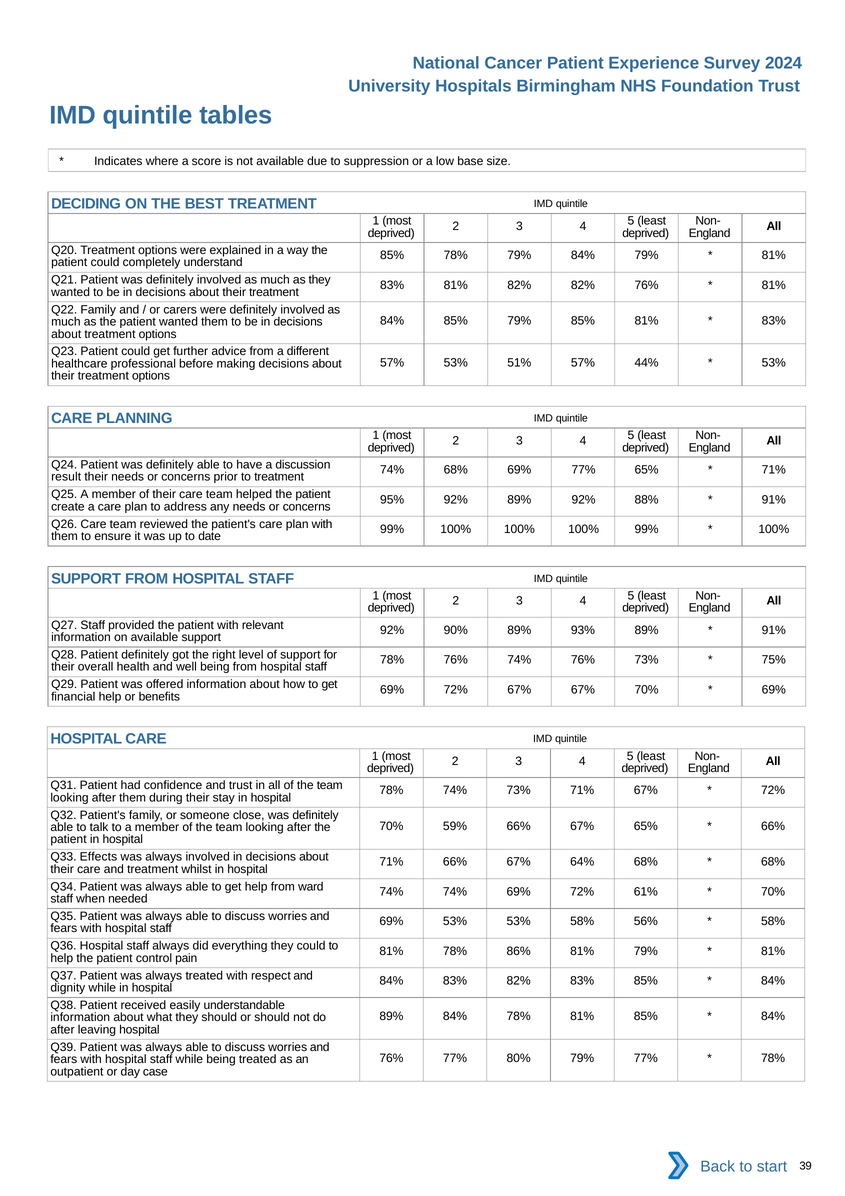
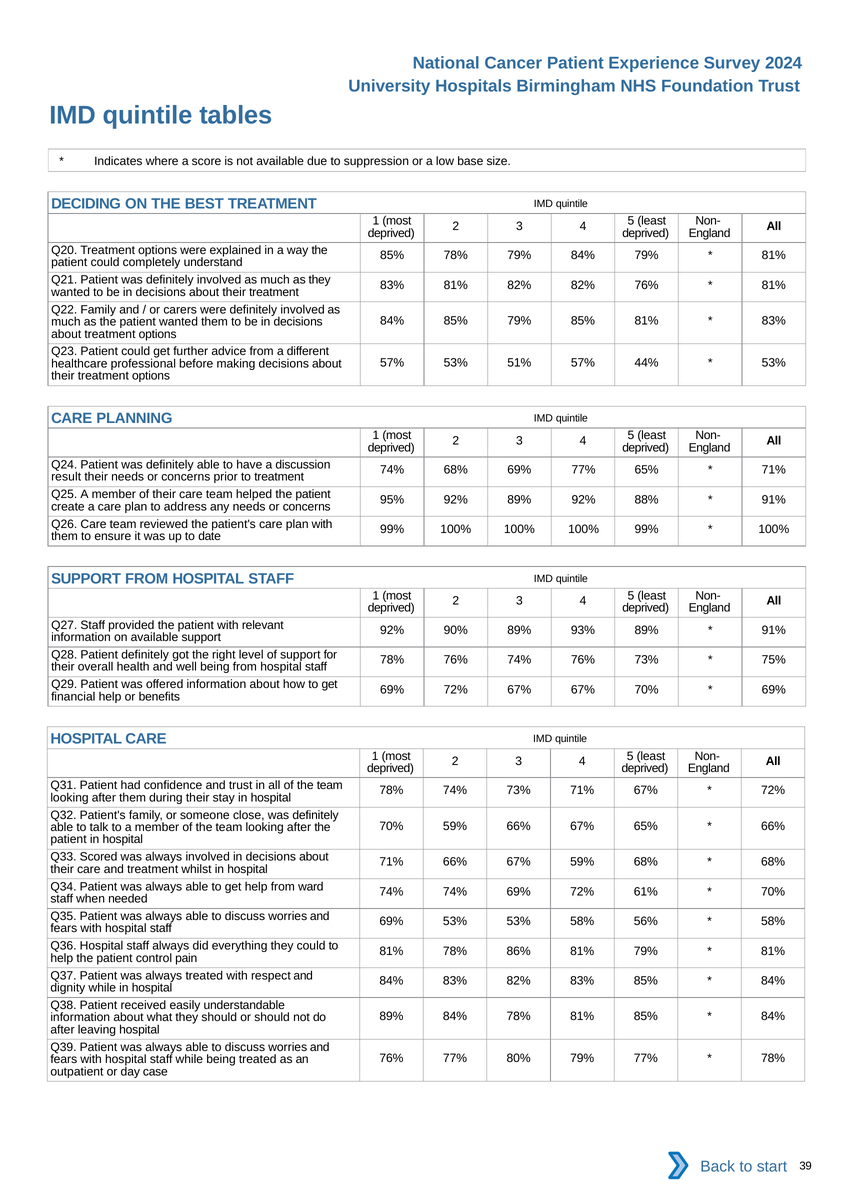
Effects: Effects -> Scored (99, 857)
67% 64%: 64% -> 59% (582, 862)
